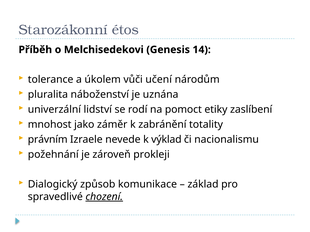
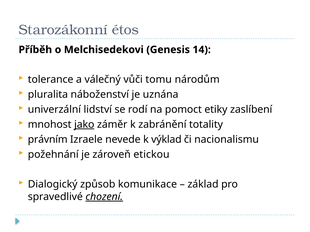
úkolem: úkolem -> válečný (103, 80)
učení: učení -> tomu (159, 80)
jako underline: none -> present (84, 125)
prokleji: prokleji -> etickou (151, 155)
